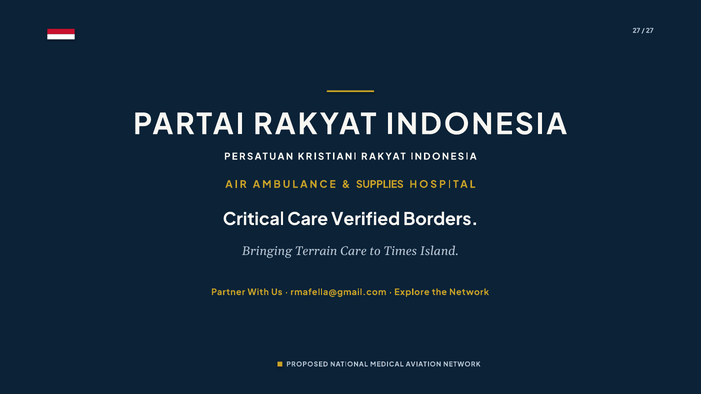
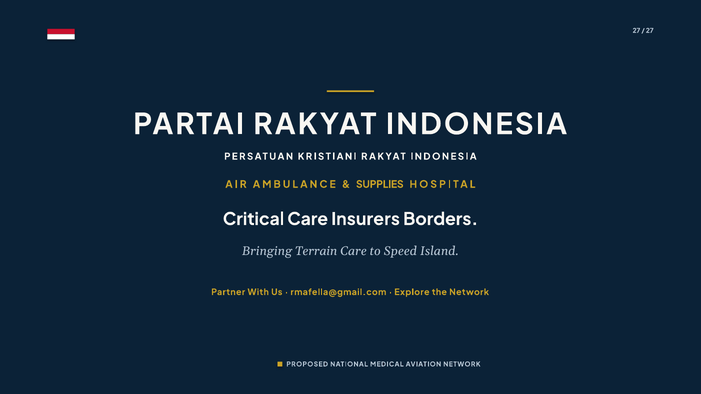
Verified: Verified -> Insurers (366, 219)
Times: Times -> Speed (400, 251)
